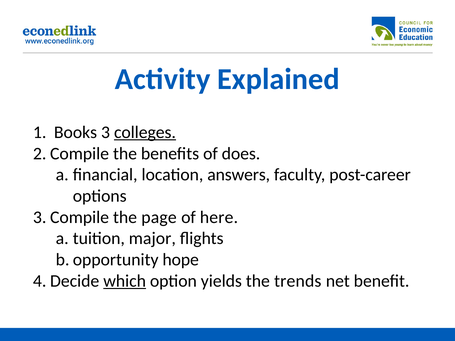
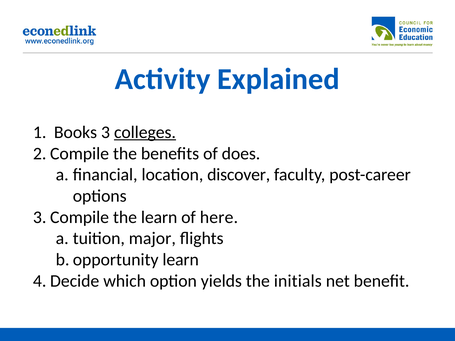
answers: answers -> discover (239, 175)
the page: page -> learn (159, 217)
hope: hope -> learn (181, 260)
which underline: present -> none (125, 281)
trends: trends -> initials (298, 281)
